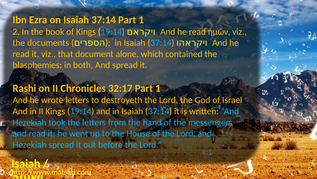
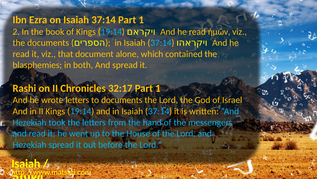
to destroyeth: destroyeth -> documents (122, 100)
